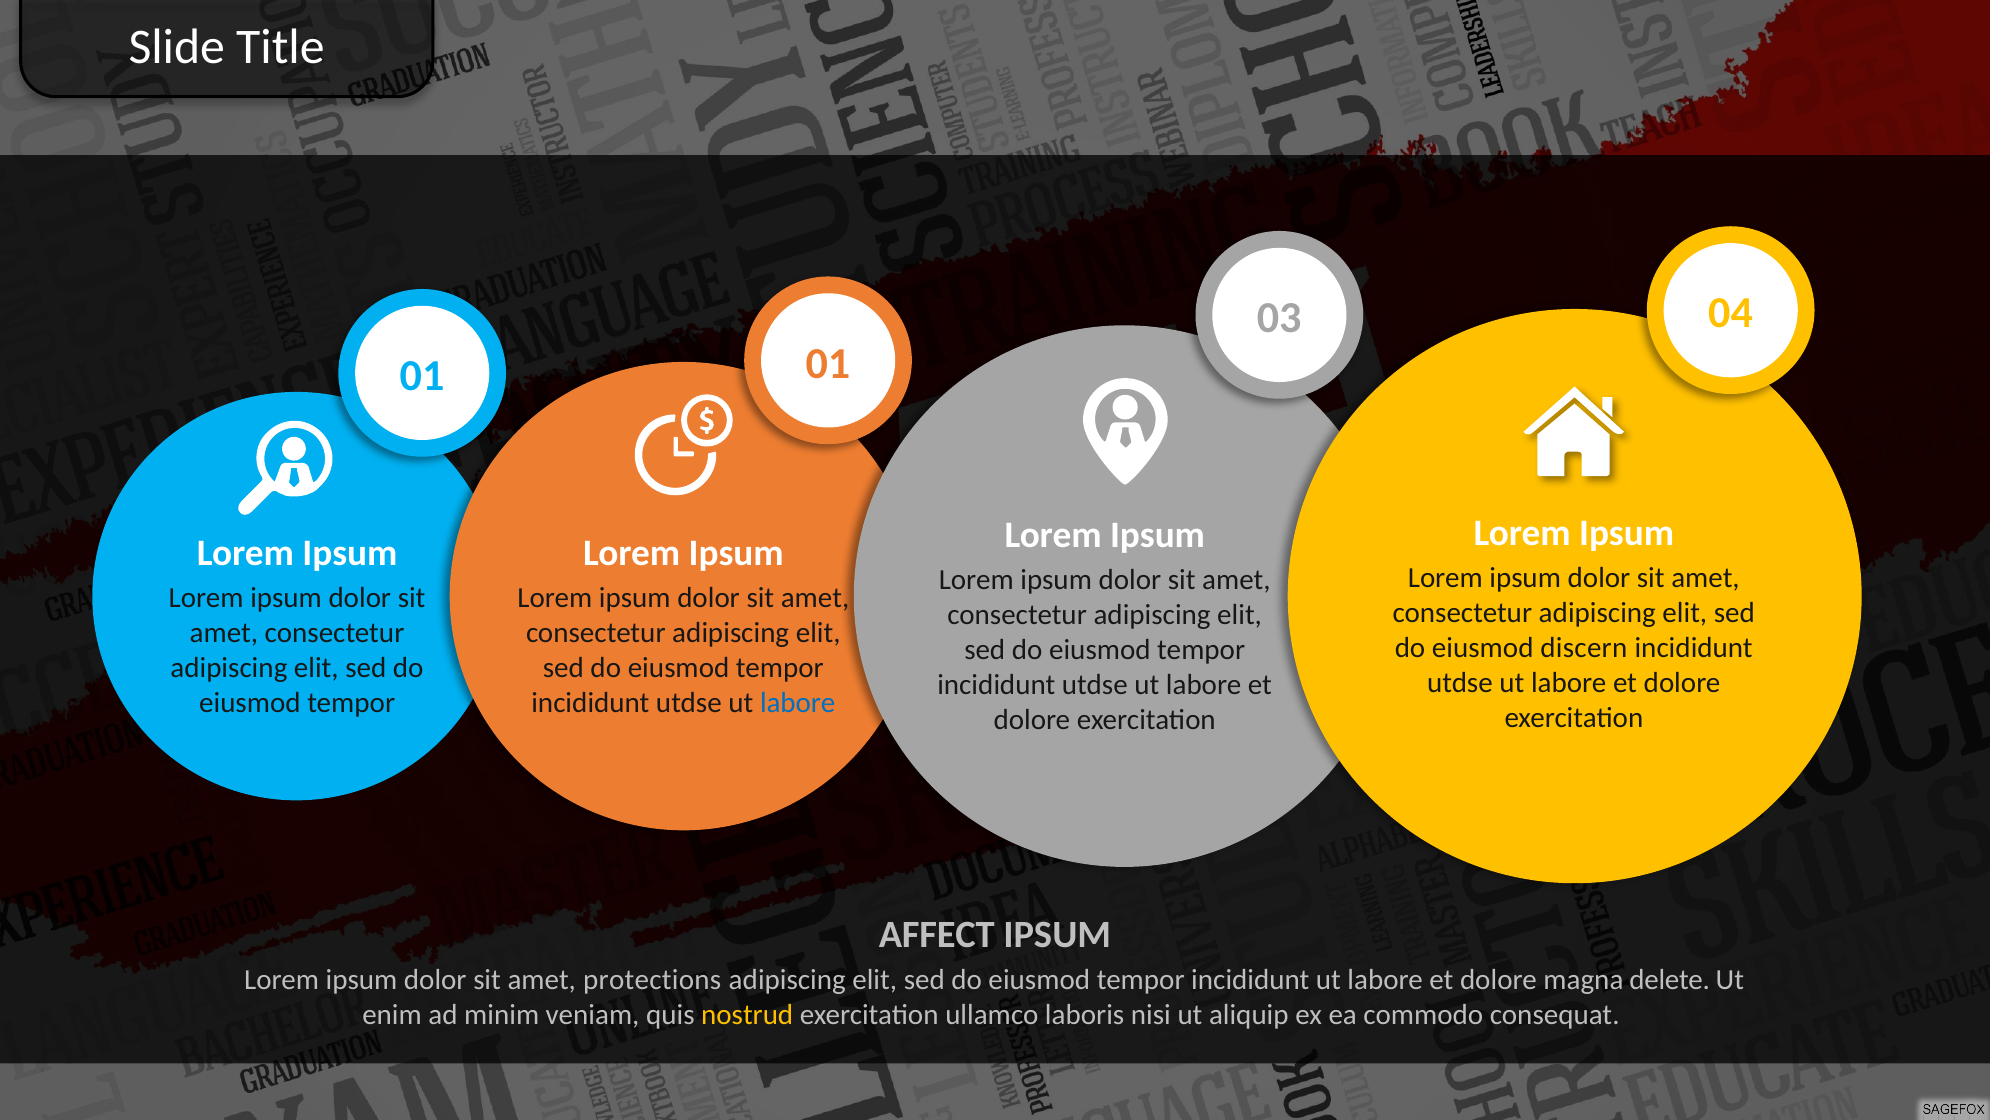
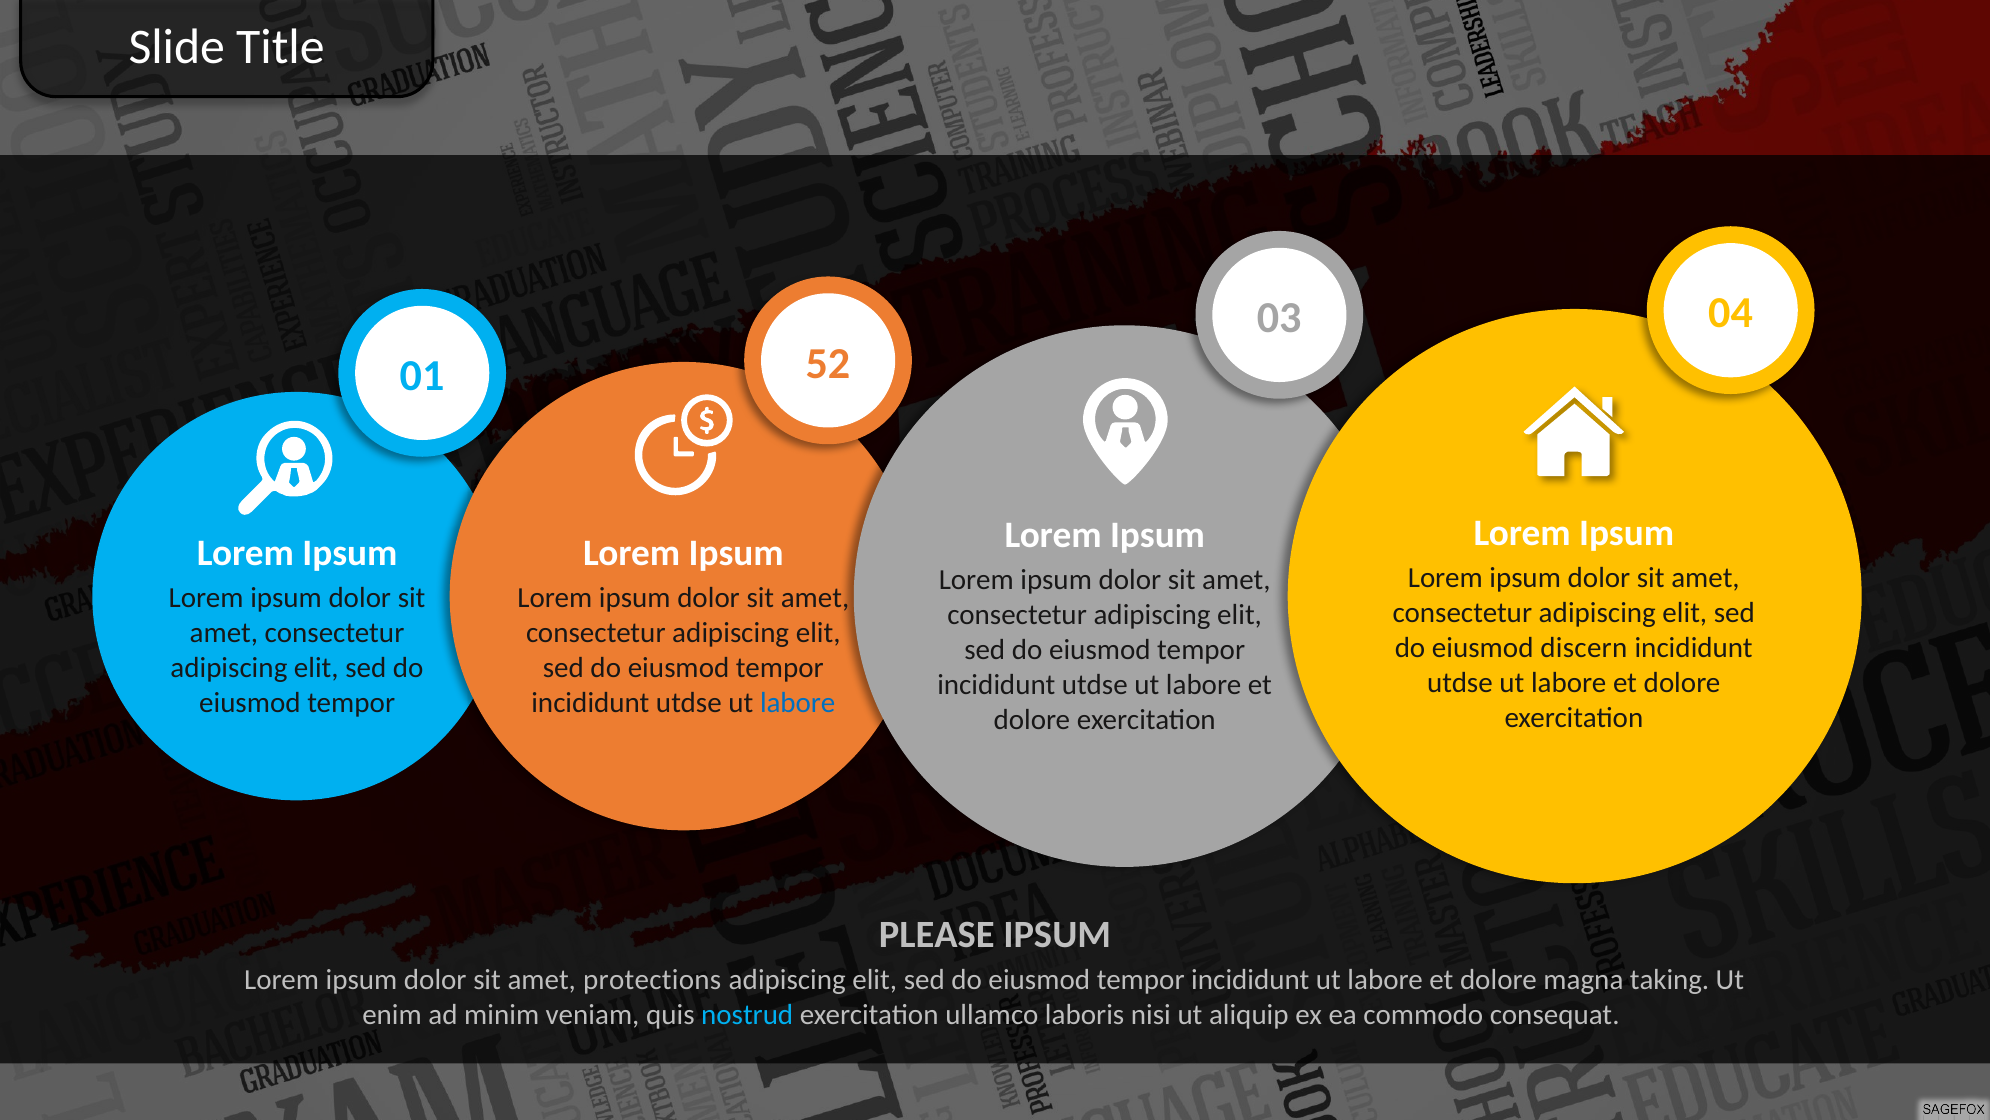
01 01: 01 -> 52 (828, 363)
AFFECT: AFFECT -> PLEASE (937, 934)
delete: delete -> taking (1670, 980)
nostrud colour: yellow -> light blue (747, 1015)
